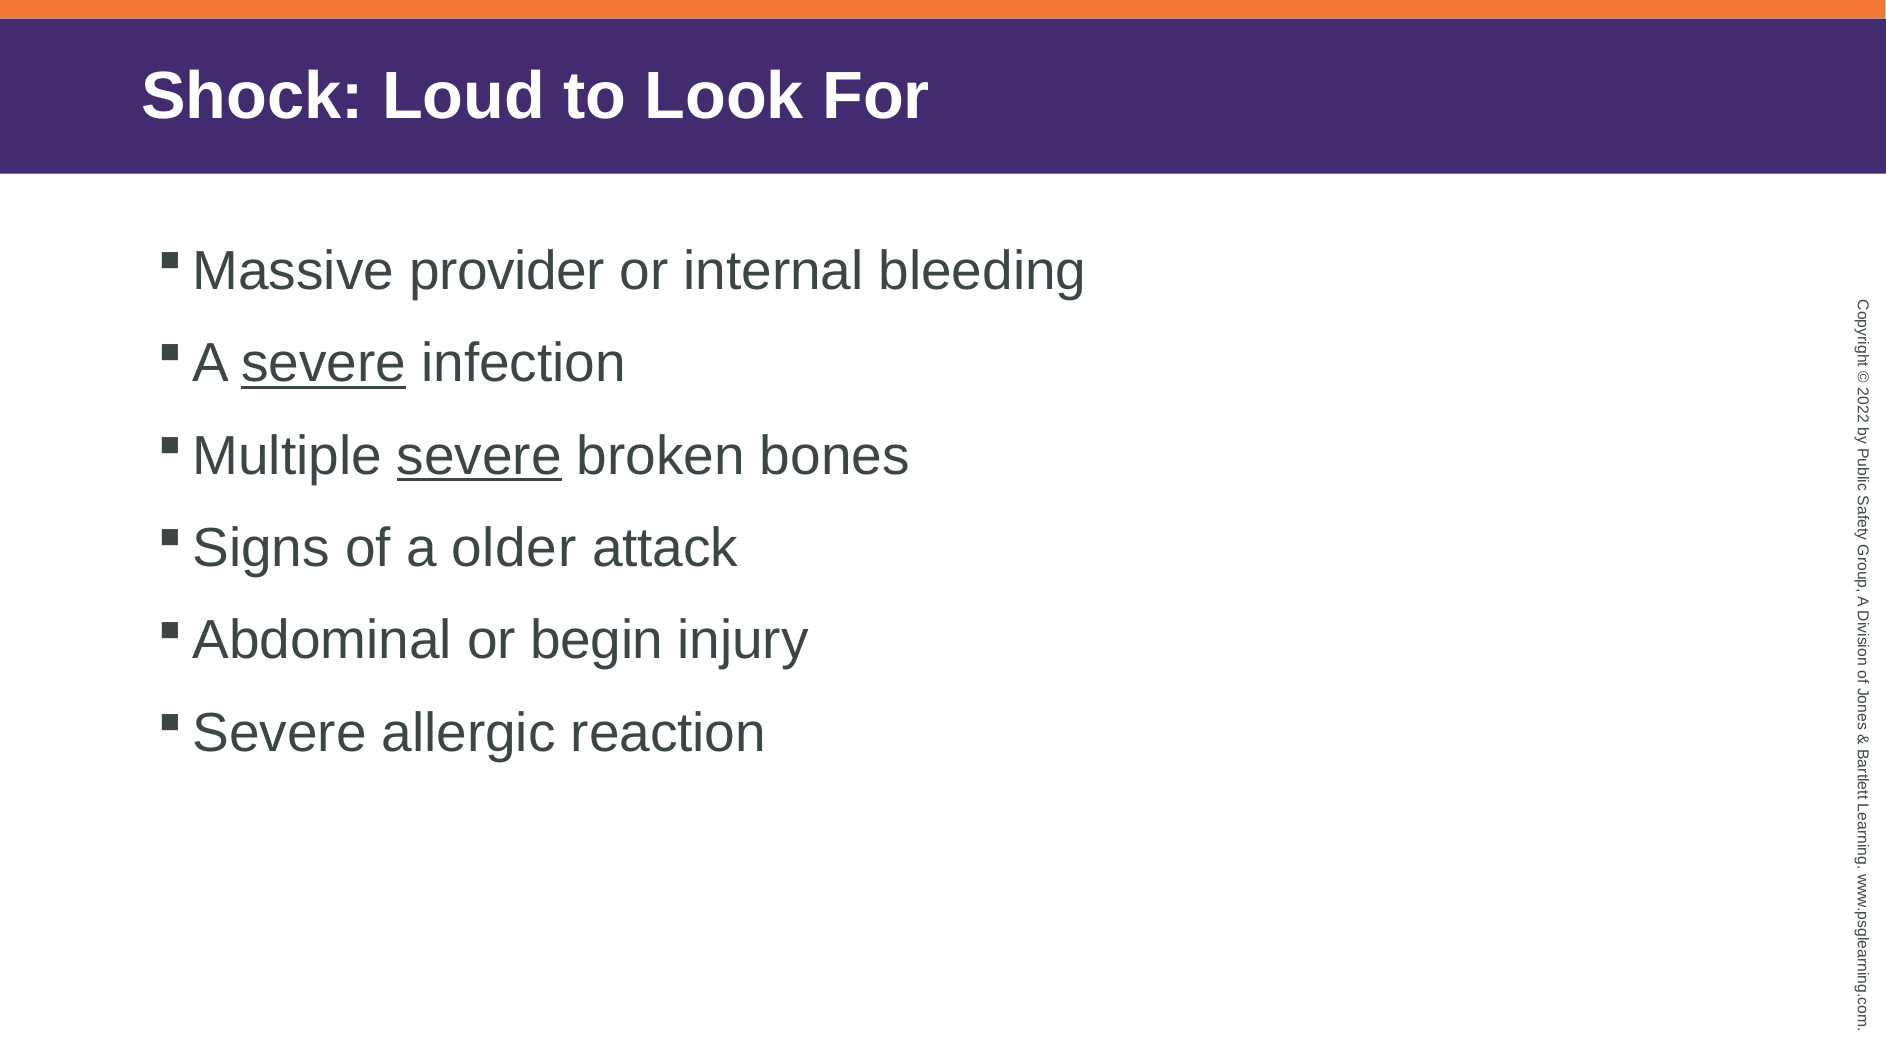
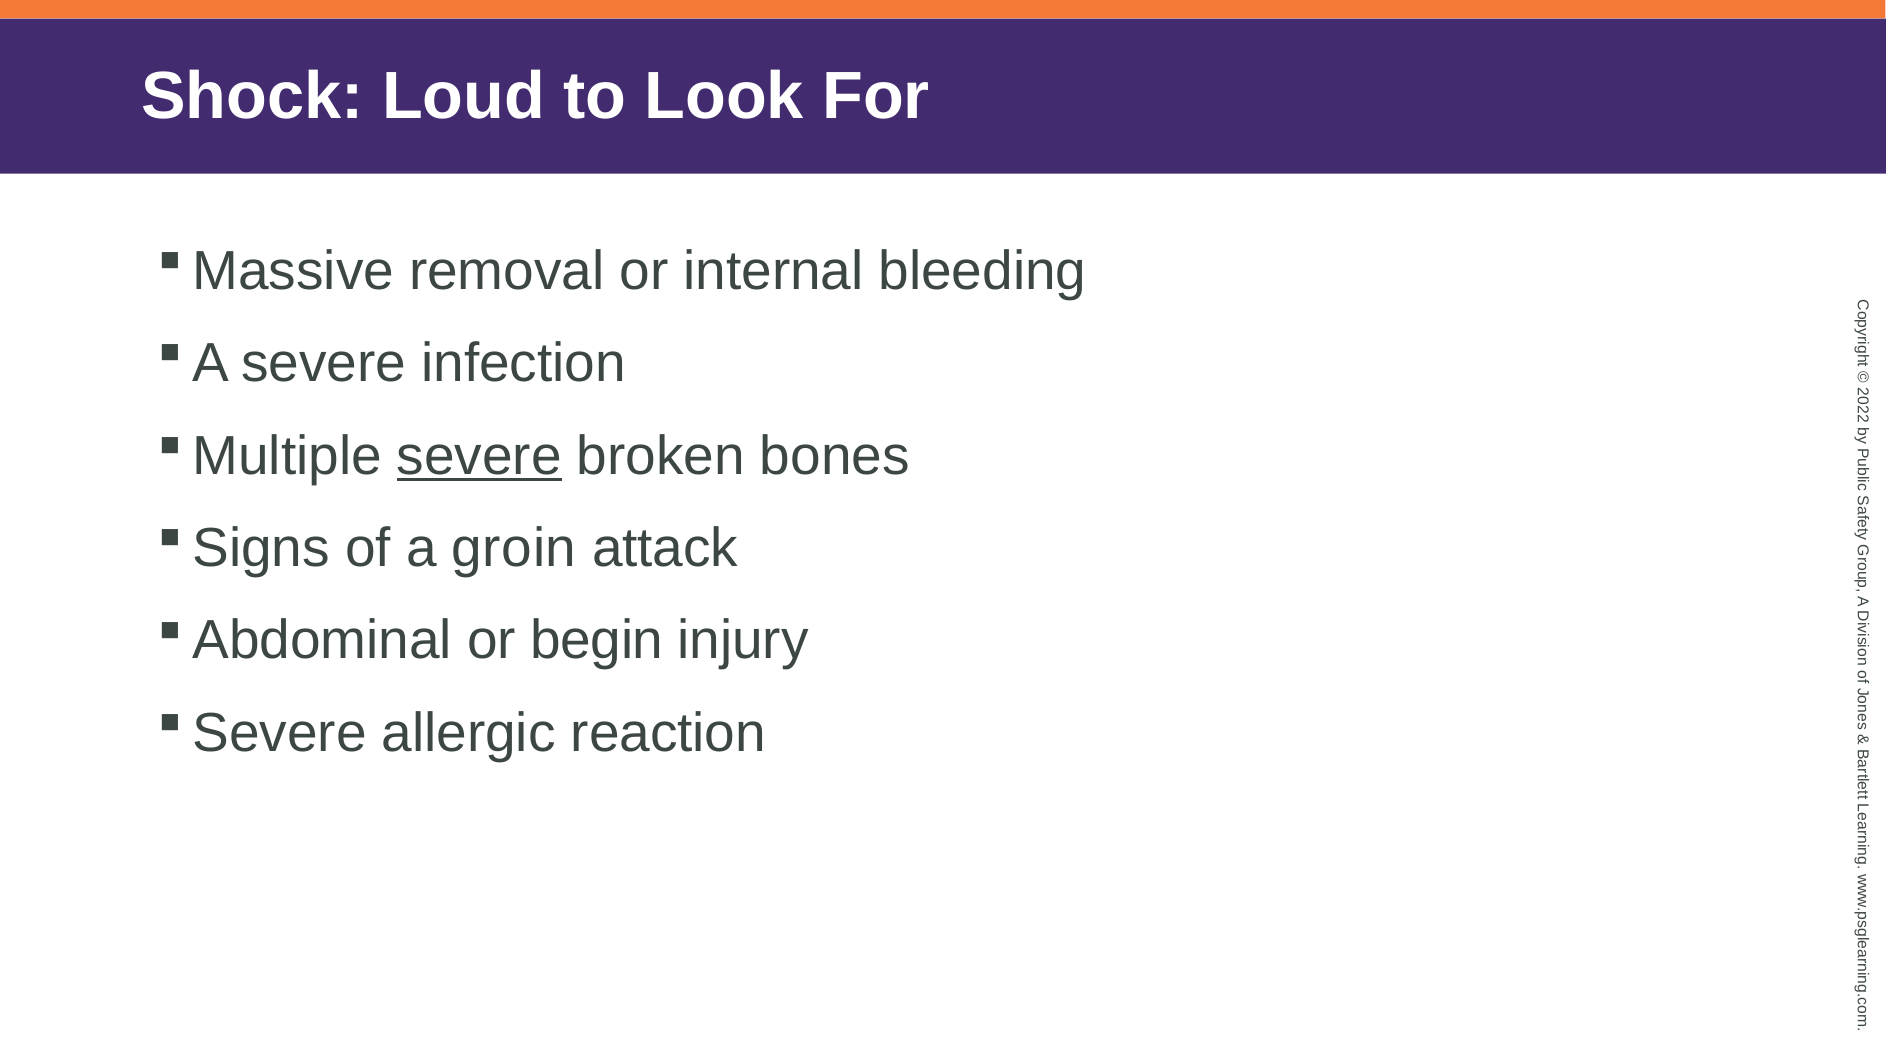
provider: provider -> removal (507, 271)
severe underline: present -> none (324, 364)
older: older -> groin (514, 548)
